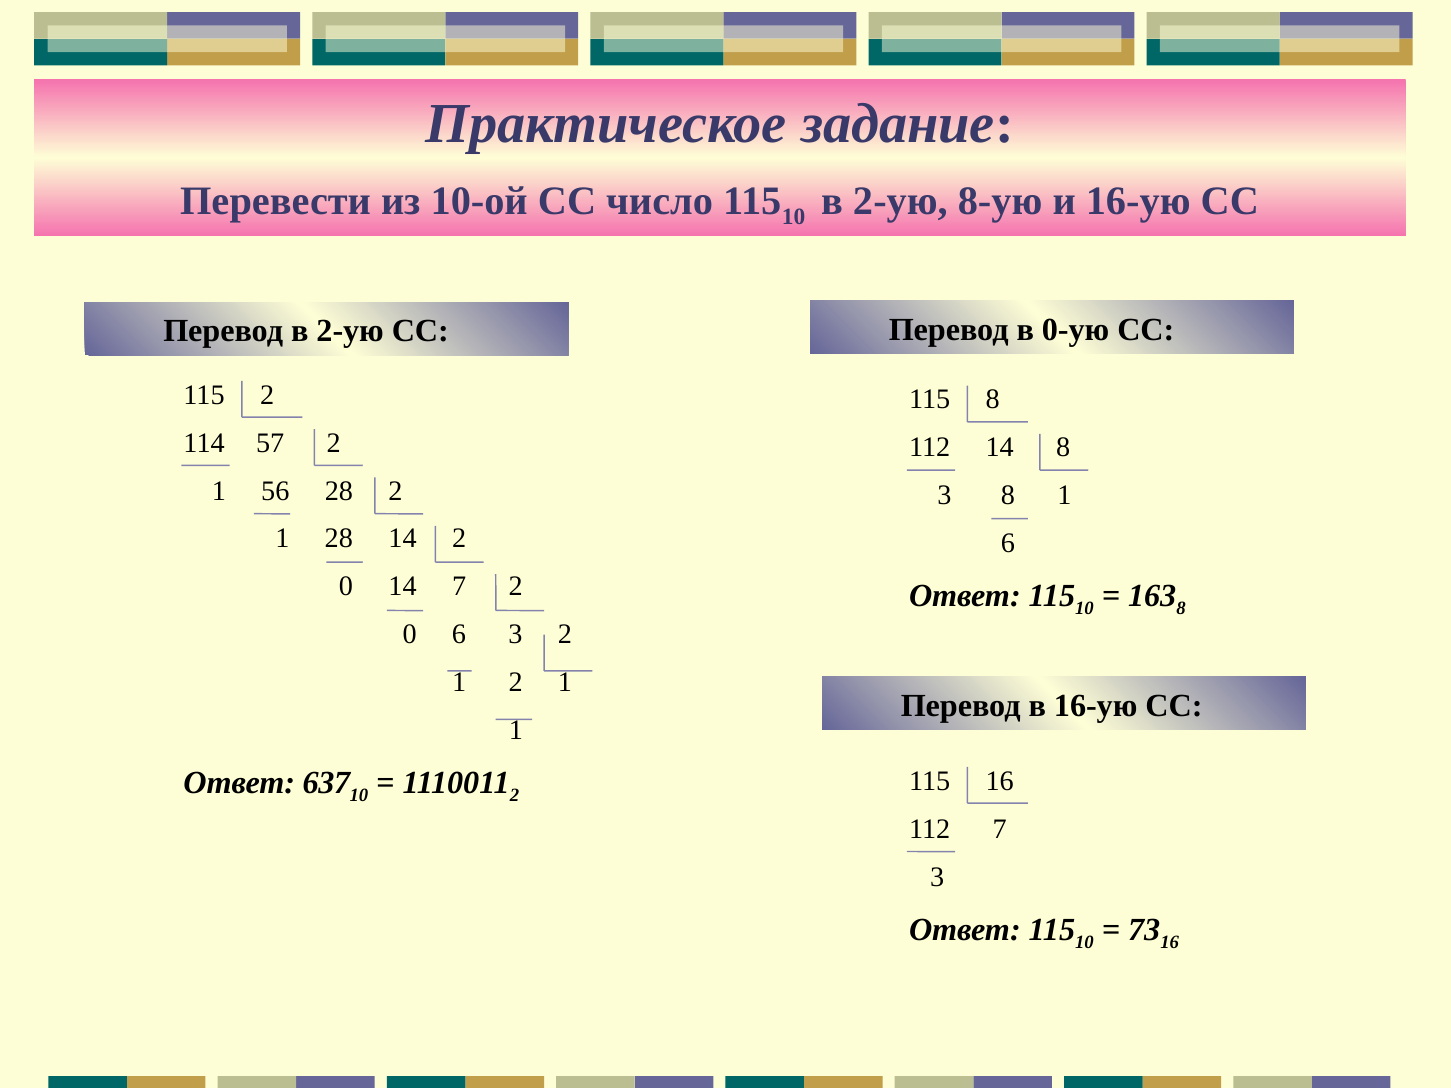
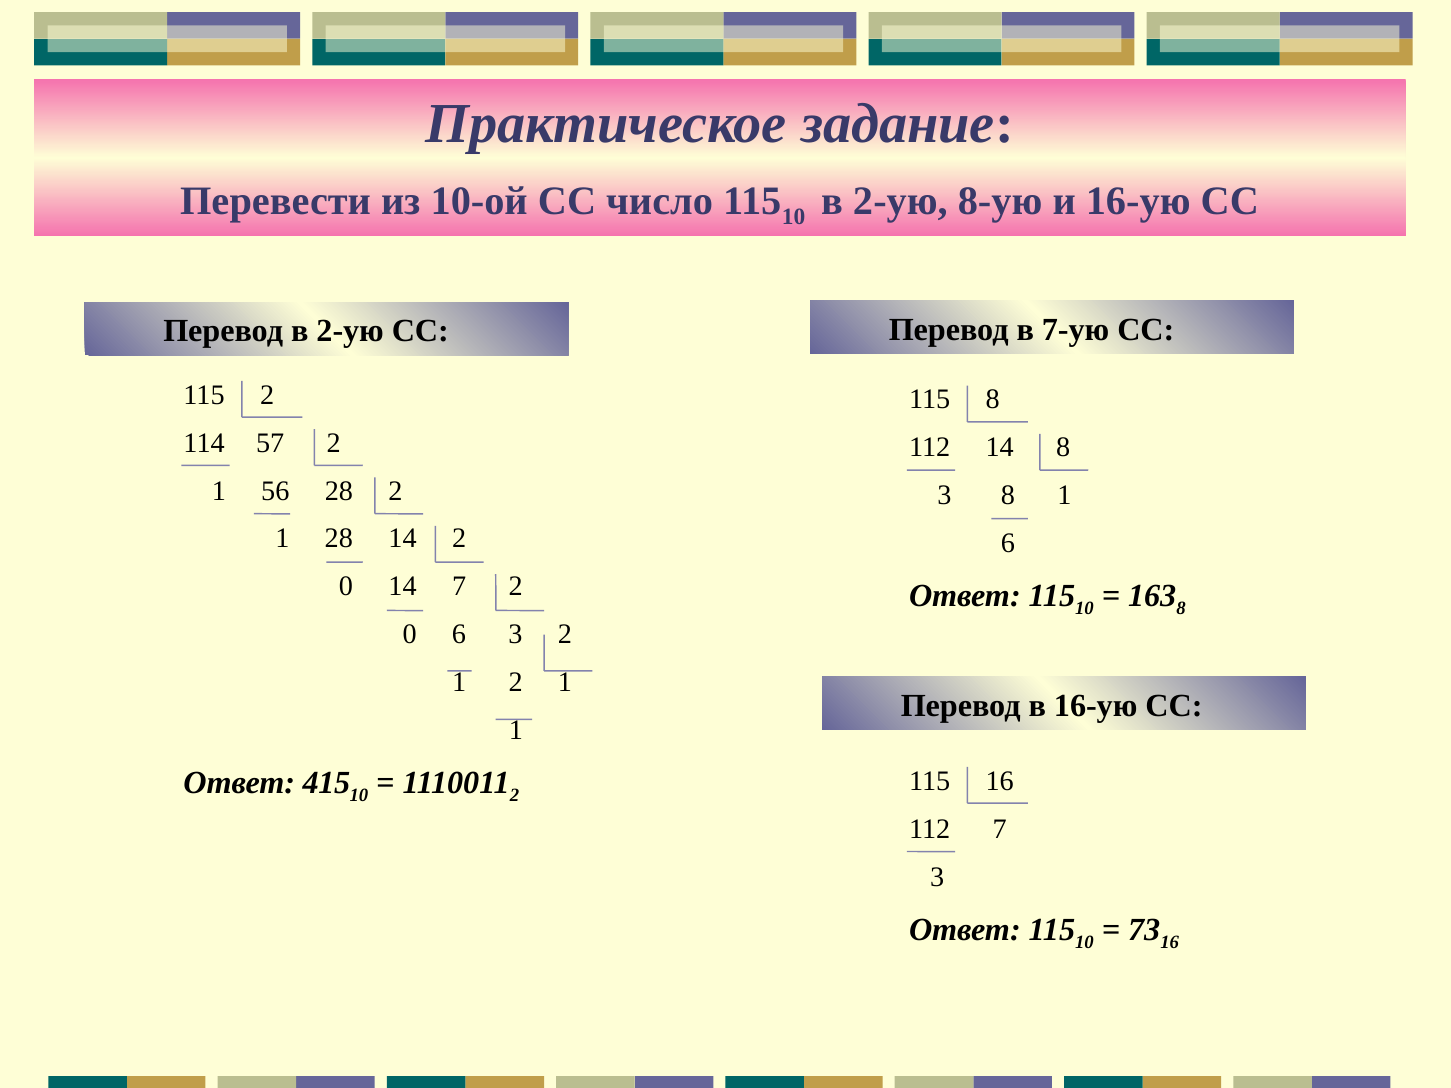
0-ую: 0-ую -> 7-ую (1076, 330)
637: 637 -> 415 (326, 783)
